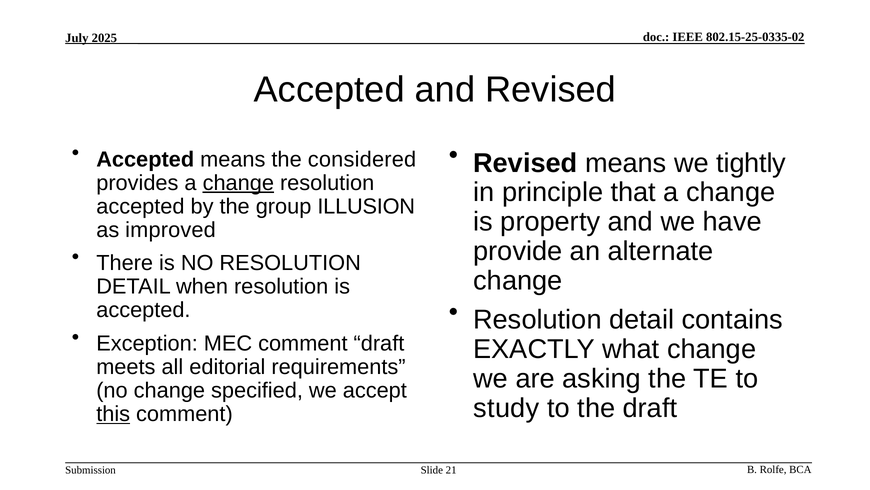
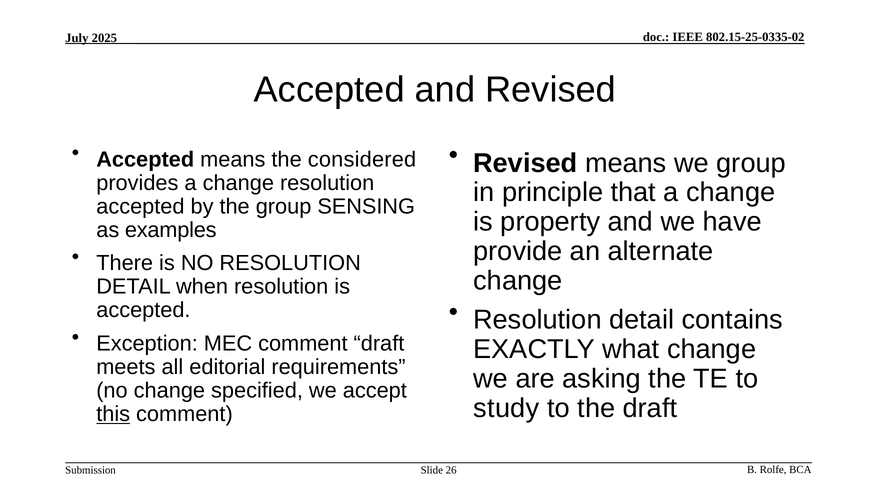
we tightly: tightly -> group (751, 163)
change underline: present -> none (238, 183)
ILLUSION: ILLUSION -> SENSING (366, 206)
improved: improved -> examples (171, 230)
21: 21 -> 26 (451, 469)
